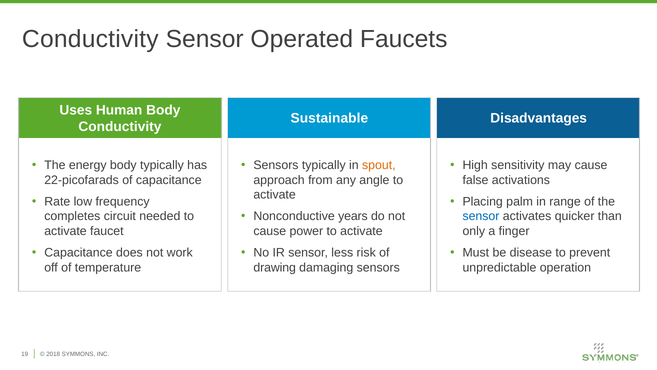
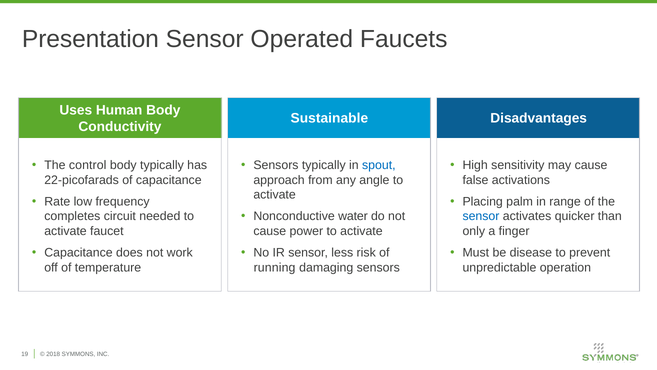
Conductivity: Conductivity -> Presentation (90, 39)
energy: energy -> control (88, 165)
spout colour: orange -> blue (379, 165)
years: years -> water (353, 216)
drawing: drawing -> running (275, 267)
